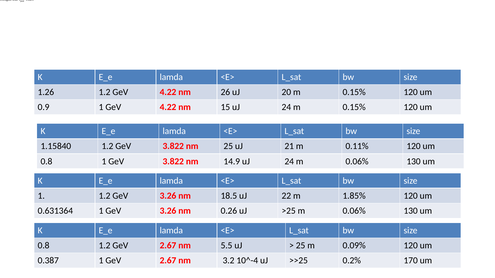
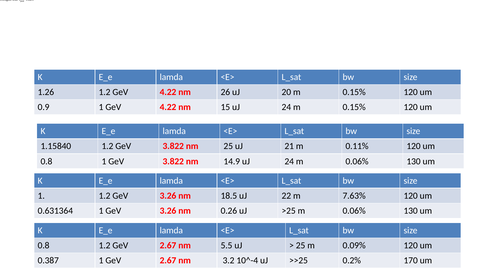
1.85%: 1.85% -> 7.63% (354, 196)
